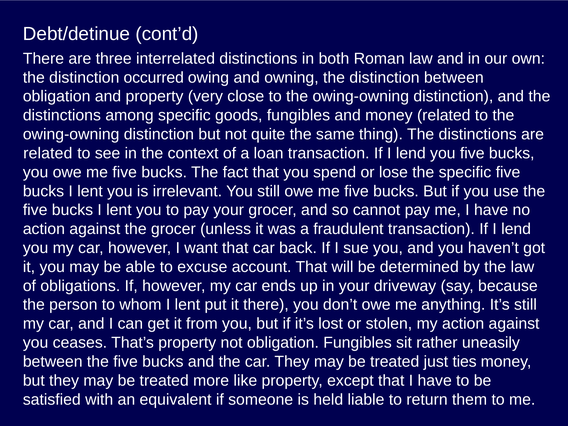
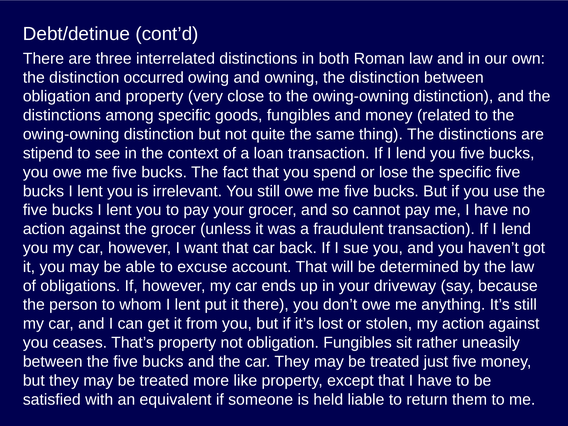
related: related -> stipend (48, 153)
just ties: ties -> five (465, 362)
